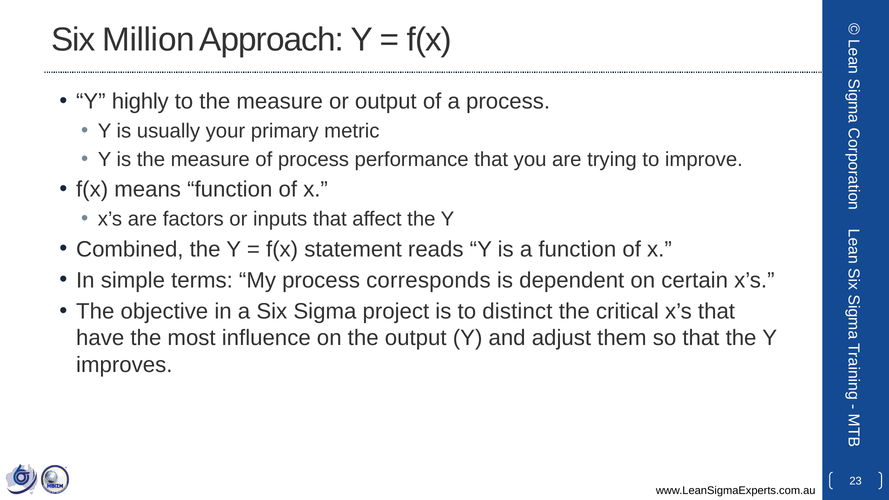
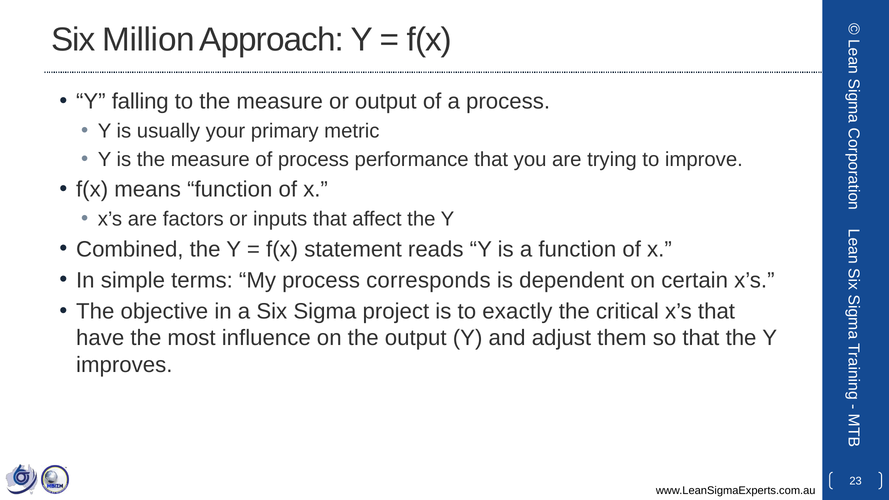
highly: highly -> falling (140, 102)
distinct: distinct -> exactly (517, 311)
